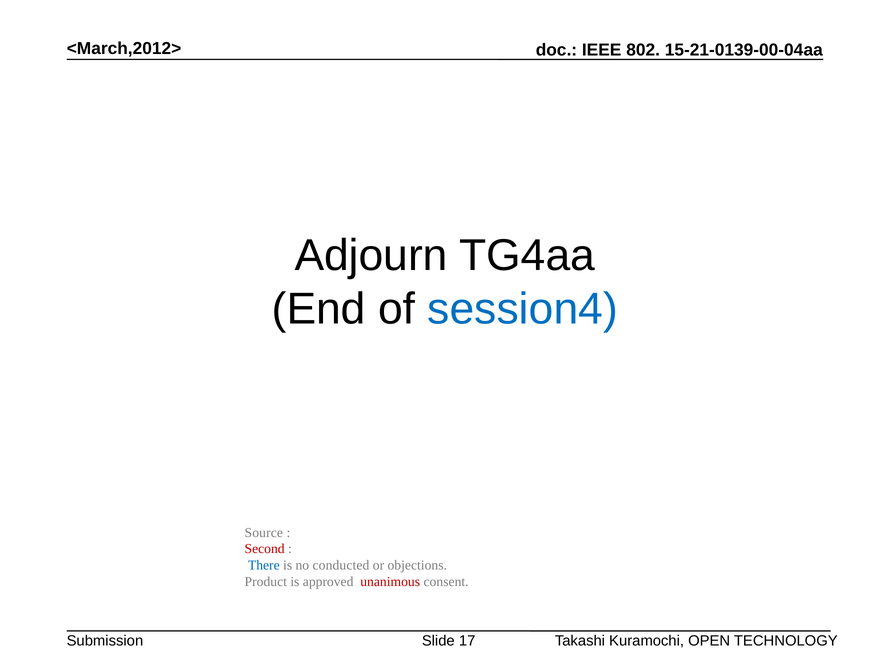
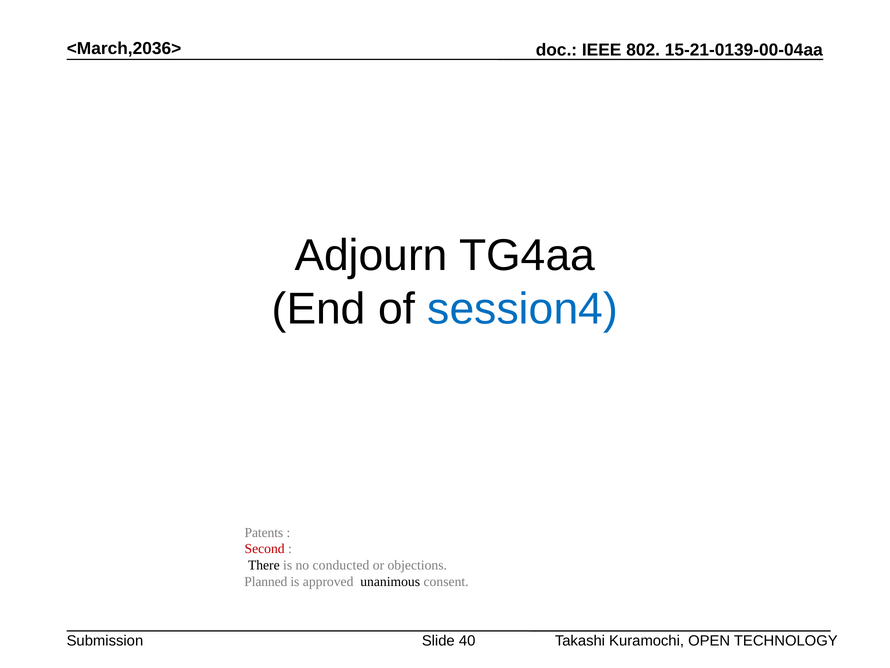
<March,2012>: <March,2012> -> <March,2036> (124, 49)
Source: Source -> Patents (264, 532)
There colour: blue -> black (264, 565)
Product: Product -> Planned (266, 581)
unanimous colour: red -> black (390, 581)
17: 17 -> 40 (467, 640)
